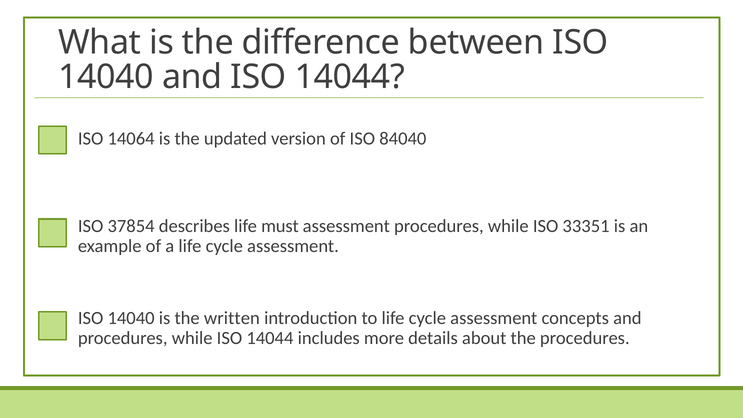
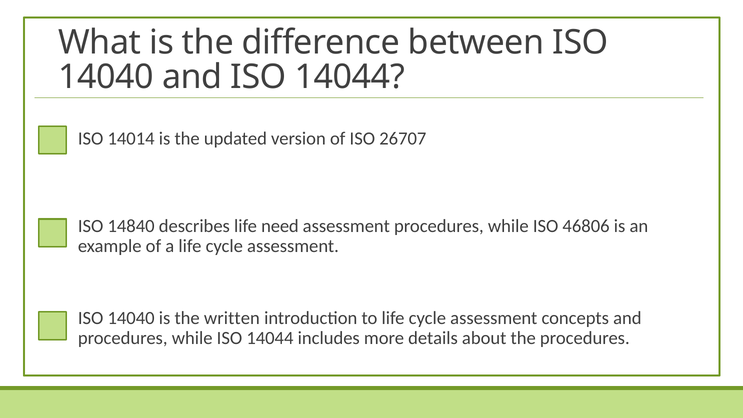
14064: 14064 -> 14014 (131, 139)
84040: 84040 -> 26707 (403, 139)
37854: 37854 -> 14840 (131, 226)
must: must -> need (280, 226)
33351: 33351 -> 46806 (586, 226)
